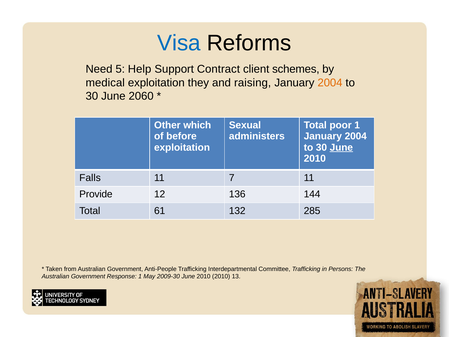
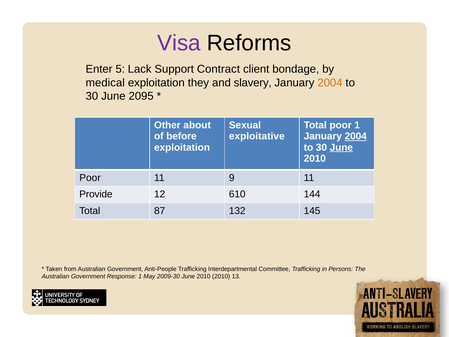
Visa colour: blue -> purple (179, 43)
Need: Need -> Enter (99, 69)
Help: Help -> Lack (140, 69)
schemes: schemes -> bondage (296, 69)
raising: raising -> slavery (253, 83)
2060: 2060 -> 2095 (141, 96)
which: which -> about (197, 125)
administers: administers -> exploitative (257, 136)
2004 underline: none -> present (356, 136)
Falls: Falls -> Poor (90, 178)
7: 7 -> 9 (232, 178)
136: 136 -> 610 (237, 194)
61: 61 -> 87 (160, 211)
285: 285 -> 145 (312, 211)
